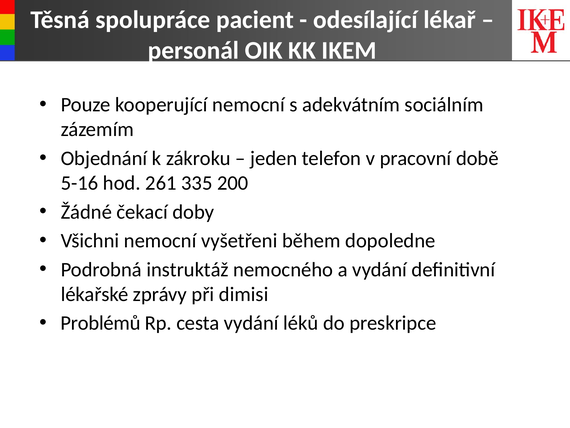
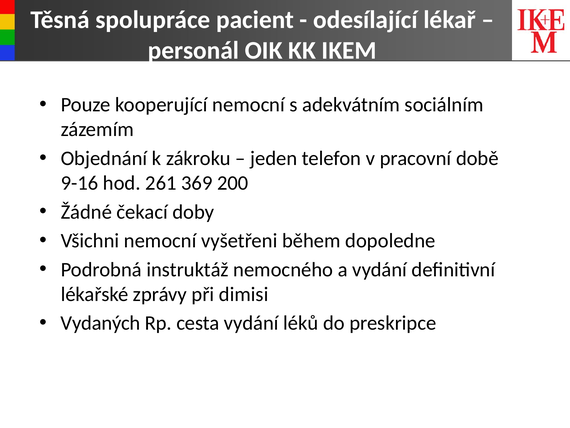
5-16: 5-16 -> 9-16 (80, 183)
335: 335 -> 369 (197, 183)
Problémů: Problémů -> Vydaných (100, 323)
